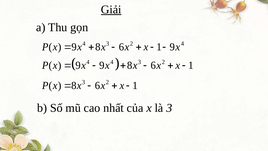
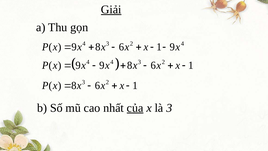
của underline: none -> present (135, 108)
